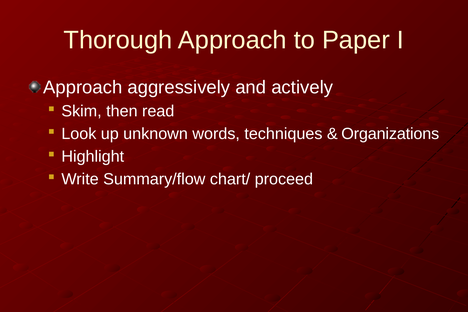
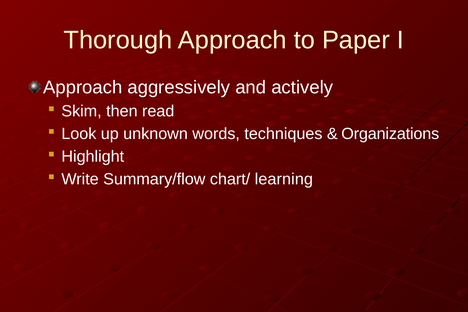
proceed: proceed -> learning (284, 179)
